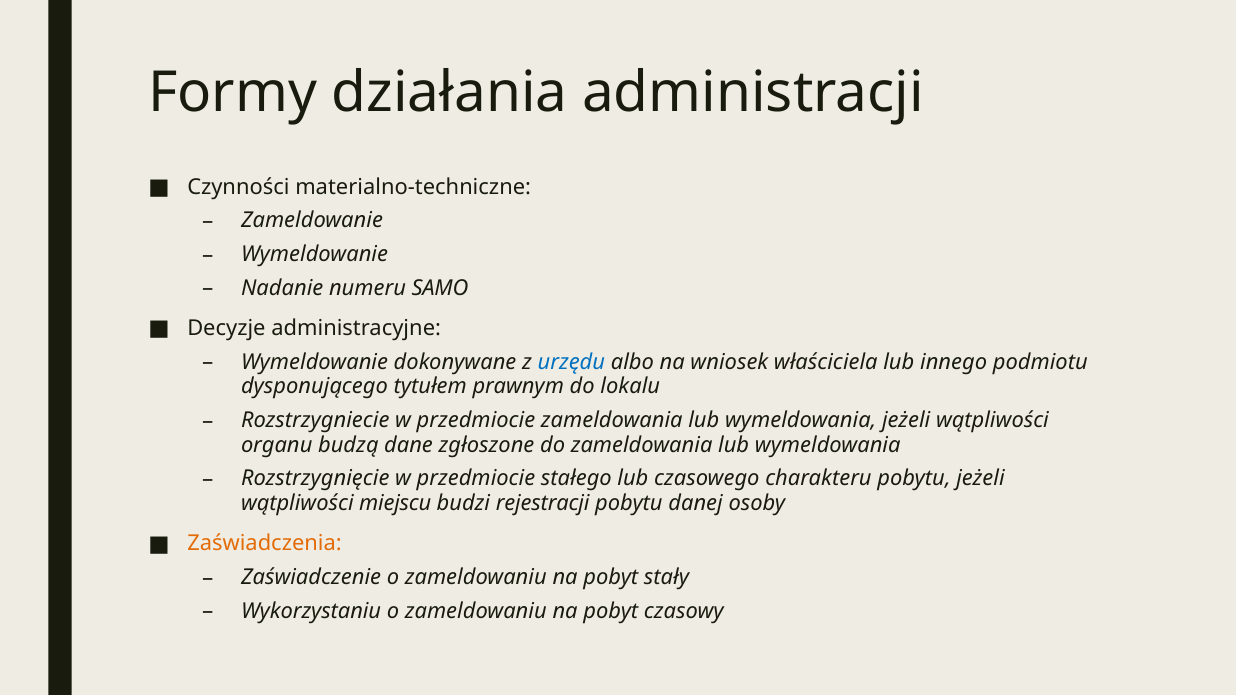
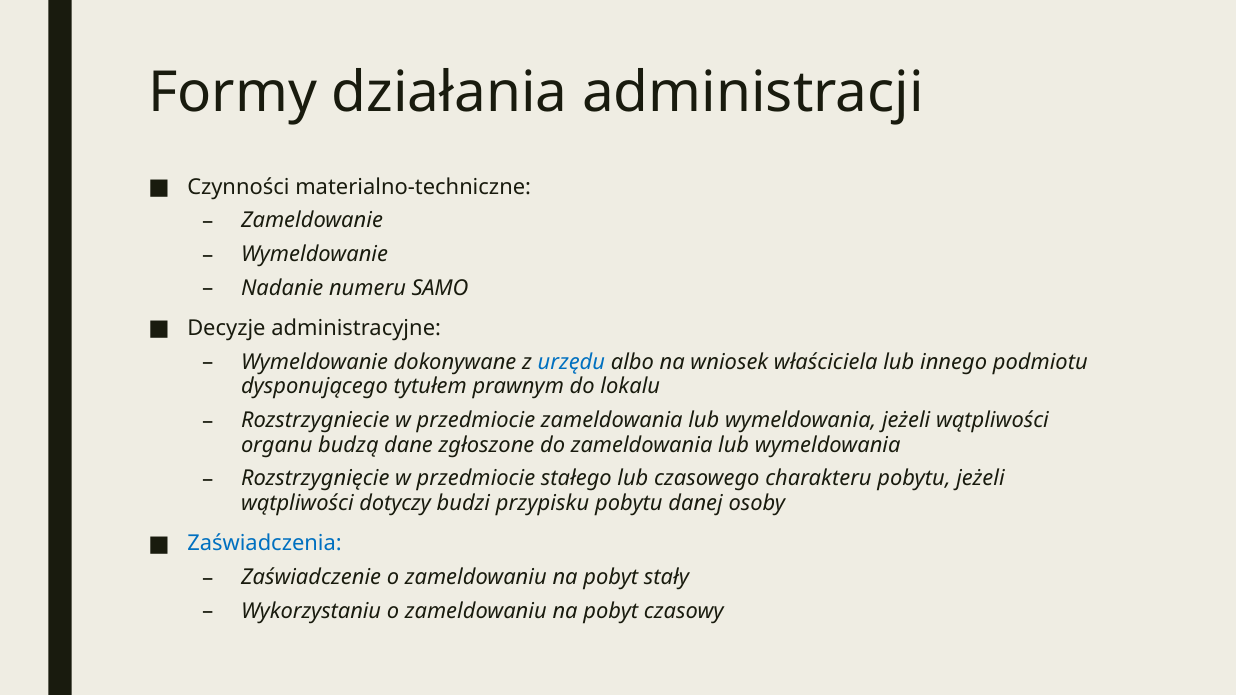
miejscu: miejscu -> dotyczy (395, 504)
rejestracji: rejestracji -> przypisku (543, 504)
Zaświadczenia colour: orange -> blue (265, 544)
